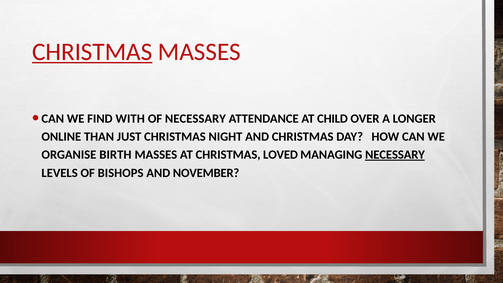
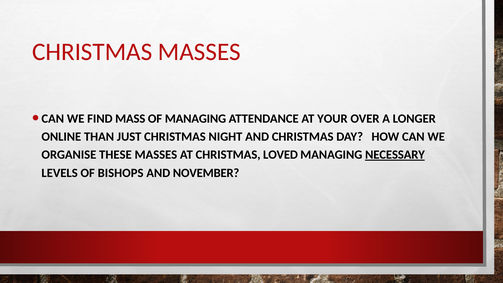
CHRISTMAS underline: present -> none (92, 52)
WITH: WITH -> MASS (130, 118)
OF NECESSARY: NECESSARY -> MANAGING (195, 118)
CHILD: CHILD -> YOUR (332, 118)
BIRTH: BIRTH -> THESE (115, 155)
